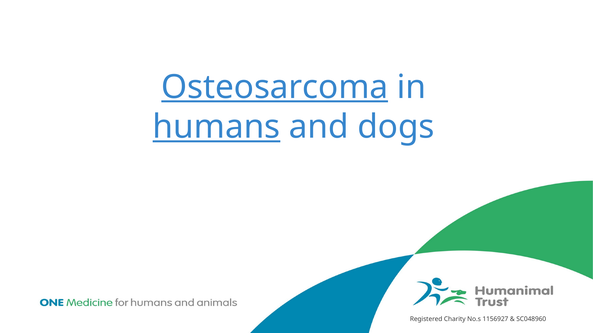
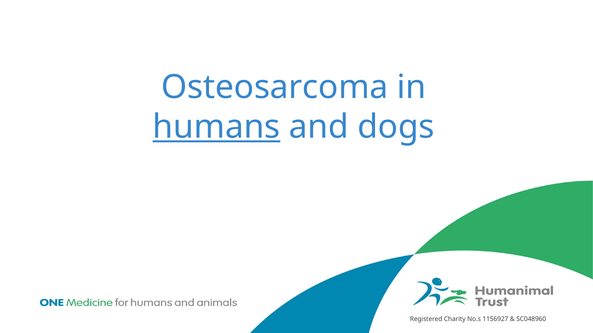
Osteosarcoma underline: present -> none (275, 87)
